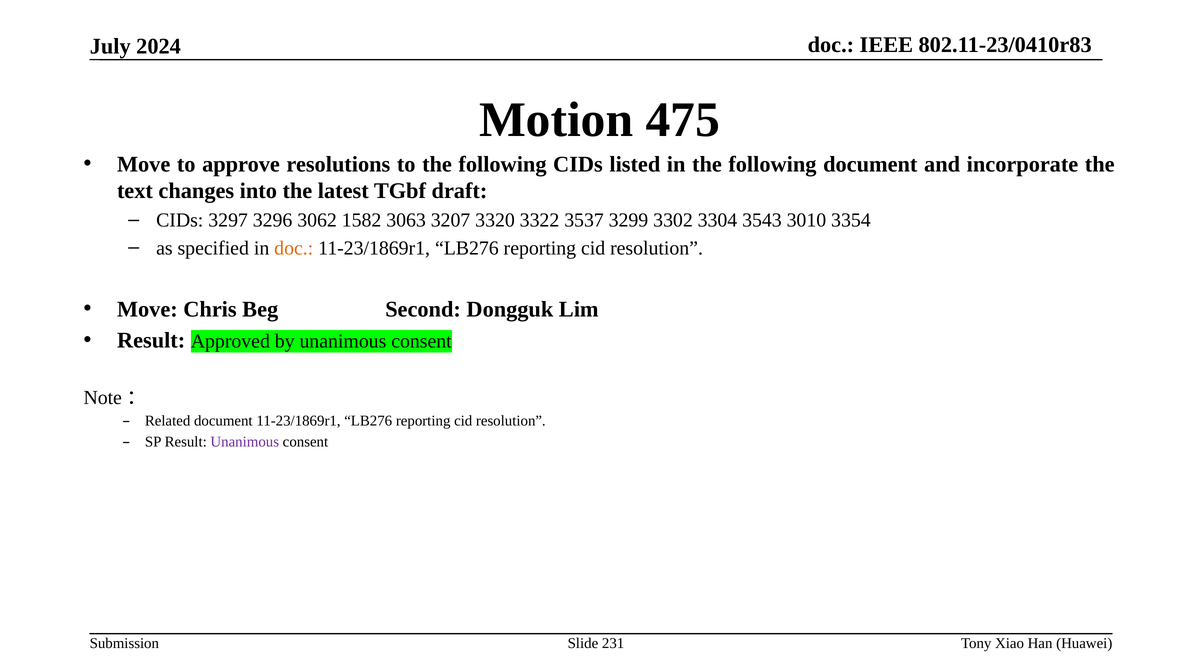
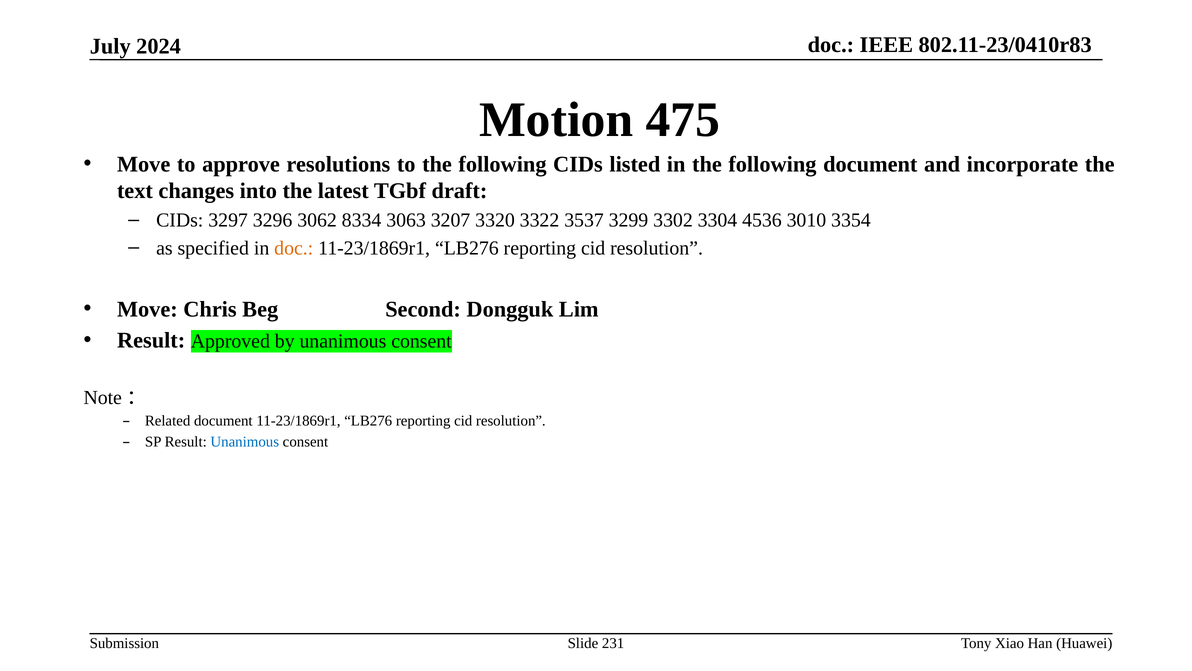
1582: 1582 -> 8334 (362, 220)
3543: 3543 -> 4536 (762, 220)
Unanimous colour: purple -> blue (245, 442)
